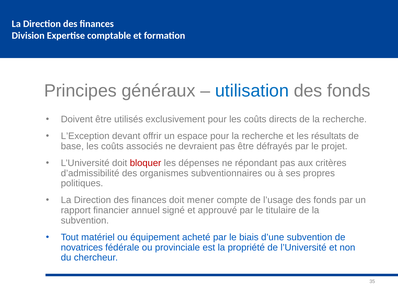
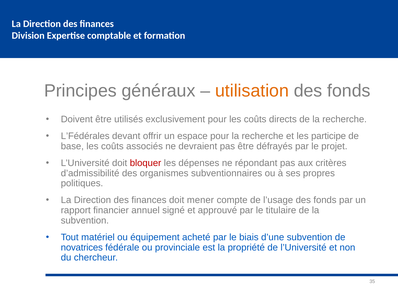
utilisation colour: blue -> orange (252, 91)
L’Exception: L’Exception -> L’Fédérales (85, 136)
résultats: résultats -> participe (329, 136)
